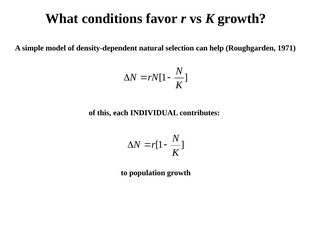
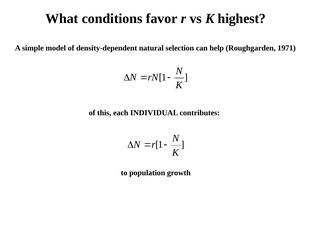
K growth: growth -> highest (242, 19)
